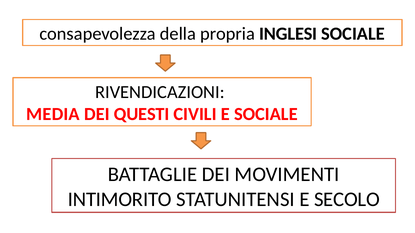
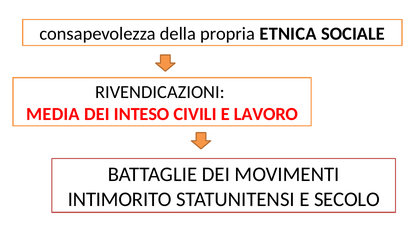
INGLESI: INGLESI -> ETNICA (288, 34)
QUESTI: QUESTI -> INTESO (142, 114)
E SOCIALE: SOCIALE -> LAVORO (266, 114)
